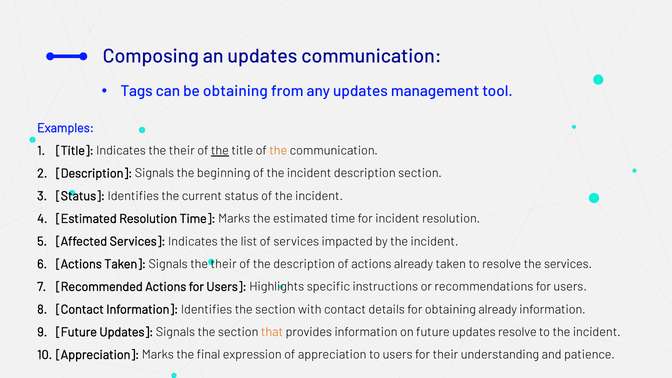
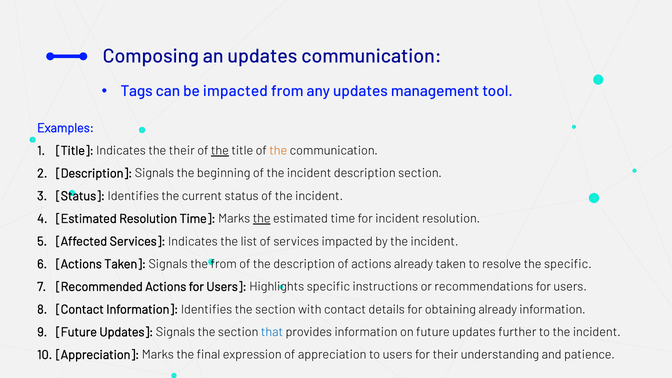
be obtaining: obtaining -> impacted (235, 91)
the underline: none -> present (262, 219)
Signals the their: their -> from (224, 264)
the services: services -> specific (568, 264)
that colour: orange -> blue (272, 332)
updates resolve: resolve -> further (517, 332)
